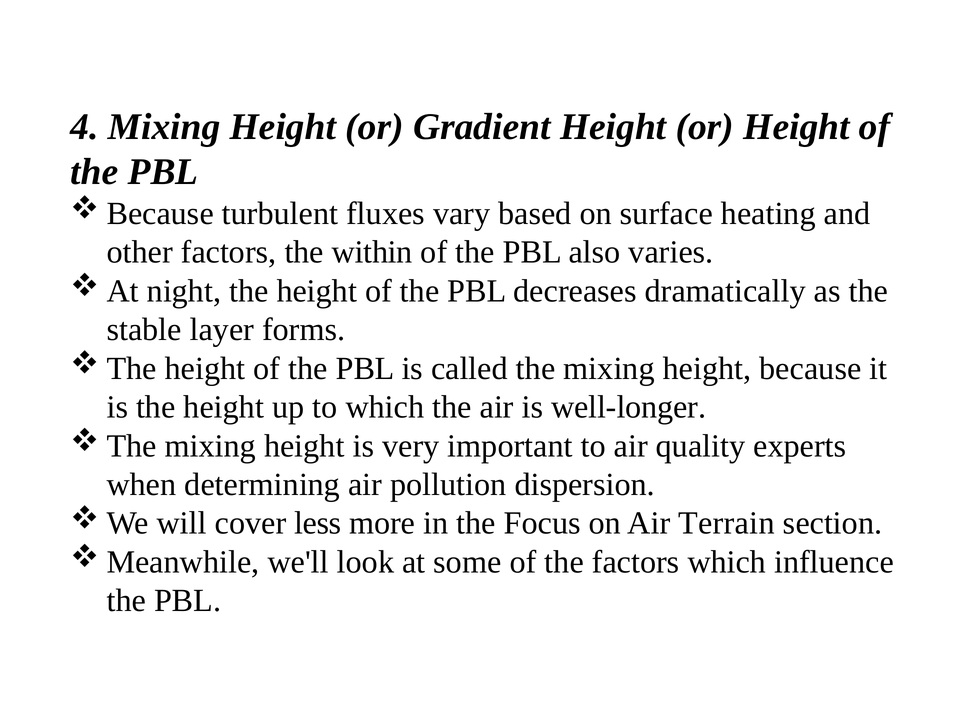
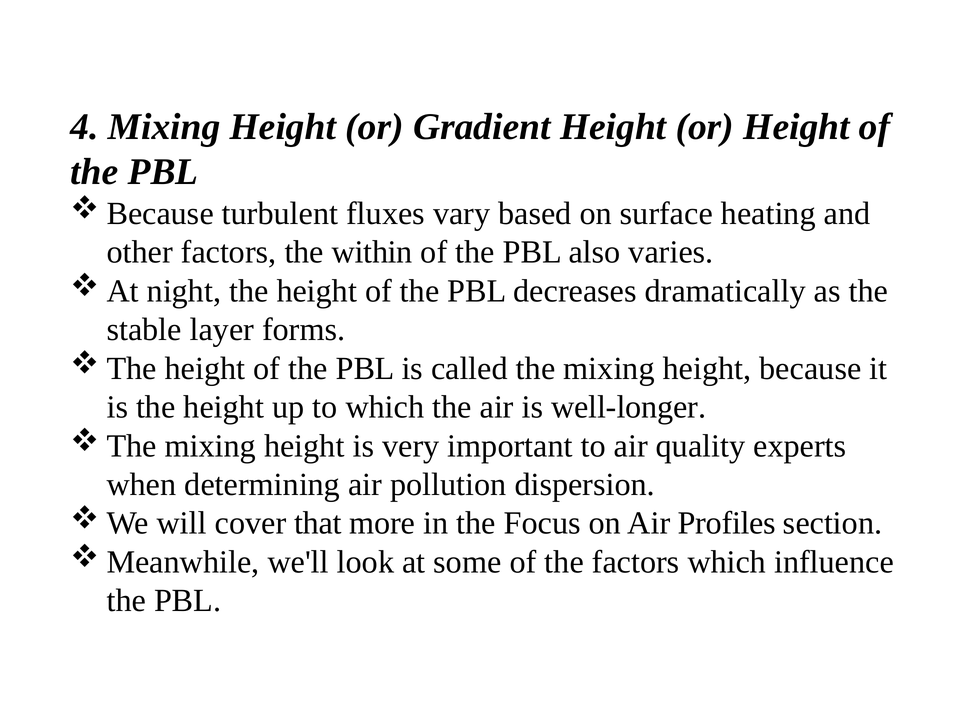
less: less -> that (318, 523)
Terrain: Terrain -> Profiles (727, 523)
